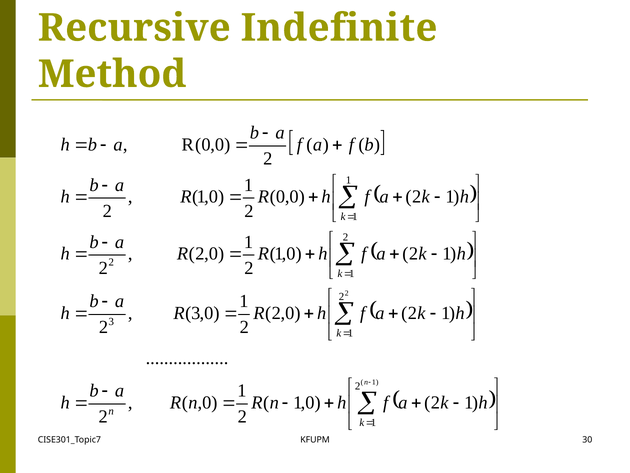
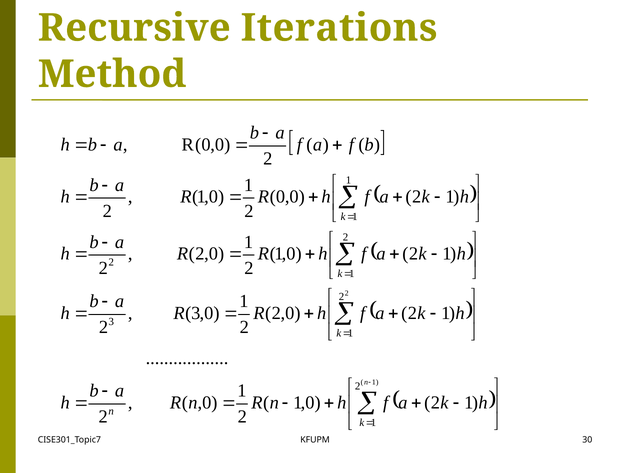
Indefinite: Indefinite -> Iterations (339, 28)
